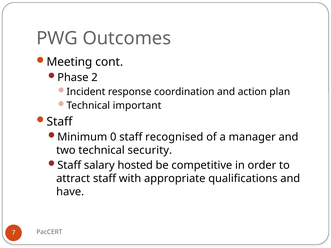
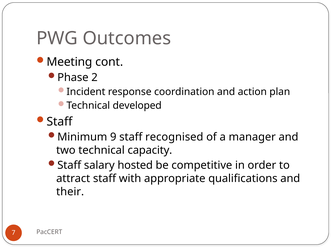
important: important -> developed (137, 106)
0: 0 -> 9 (113, 137)
security: security -> capacity (150, 150)
have: have -> their (70, 192)
